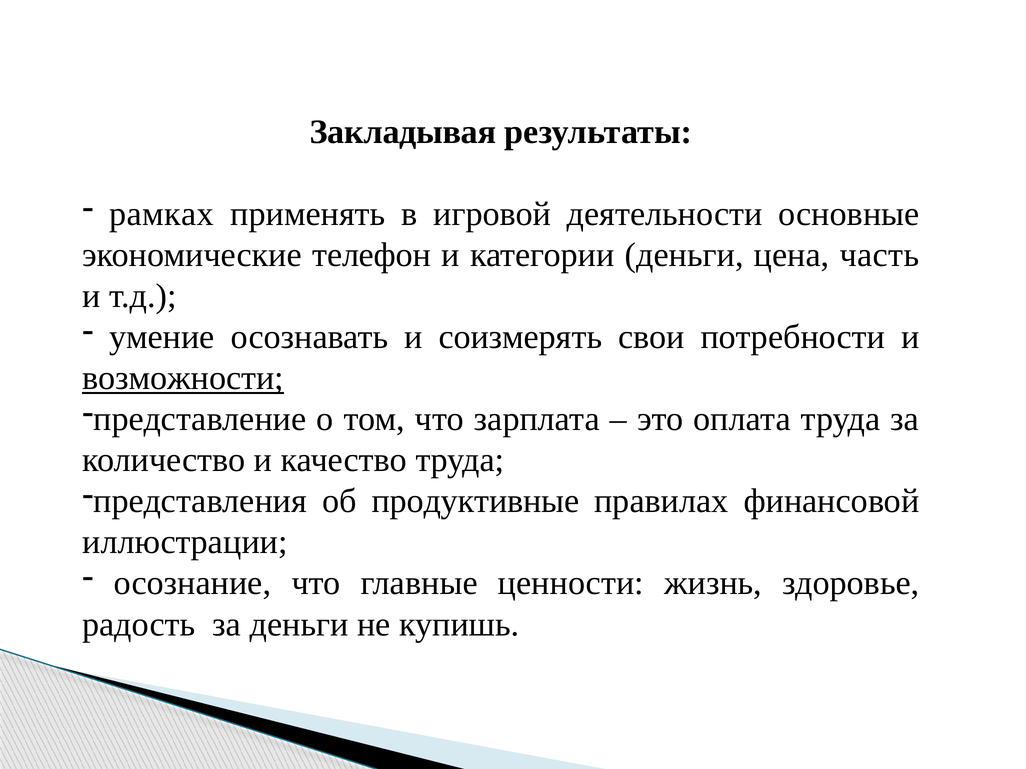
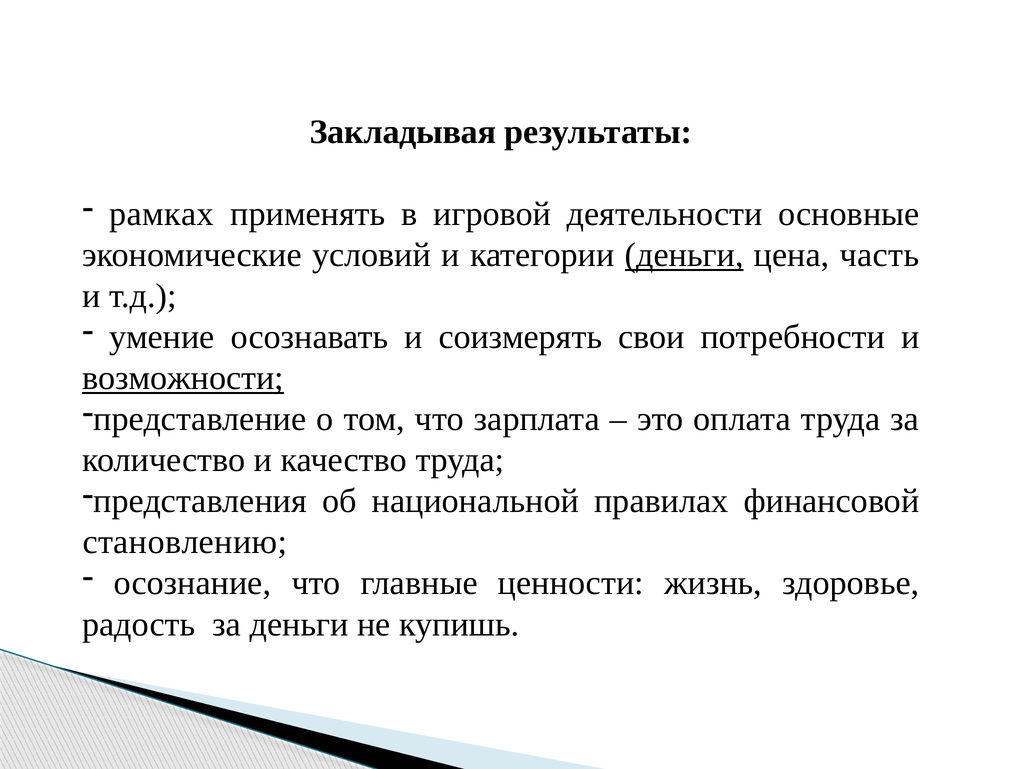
телефон: телефон -> условий (372, 255)
деньги underline: none -> present (684, 255)
продуктивные: продуктивные -> национальной (475, 502)
иллюстрации: иллюстрации -> становлению (185, 543)
